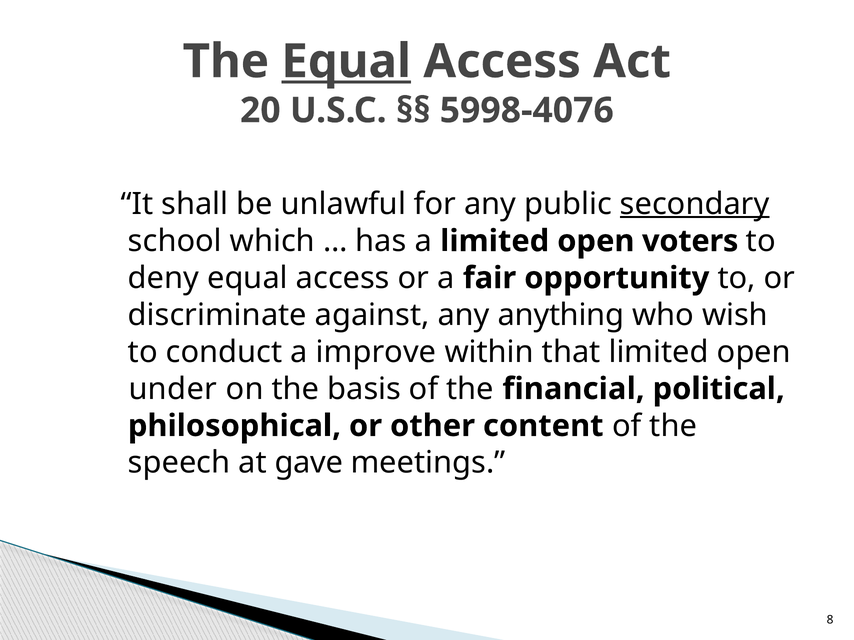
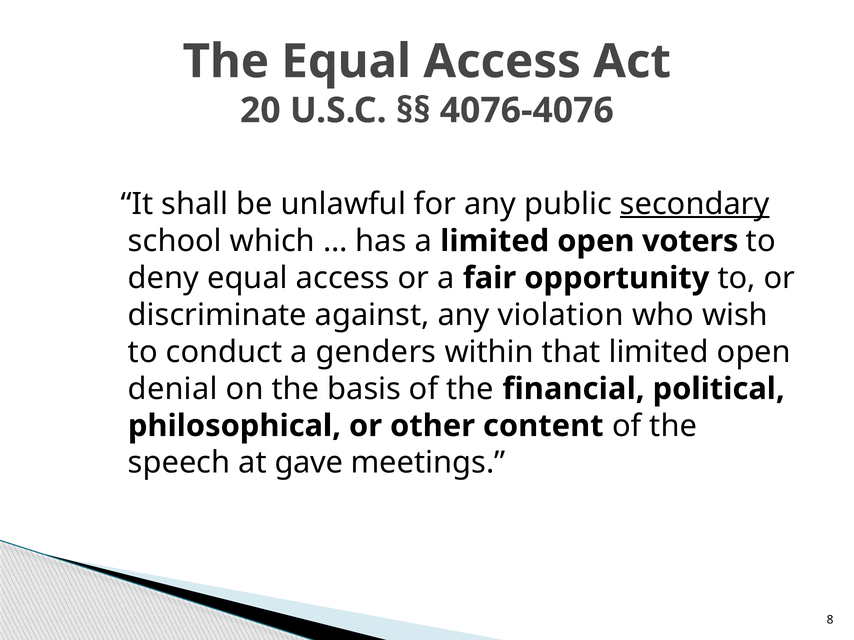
Equal underline: present -> none (346, 62)
5998-4076: 5998-4076 -> 4076-4076 (527, 111)
anything: anything -> violation (561, 315)
improve: improve -> genders (376, 352)
under: under -> denial (173, 389)
